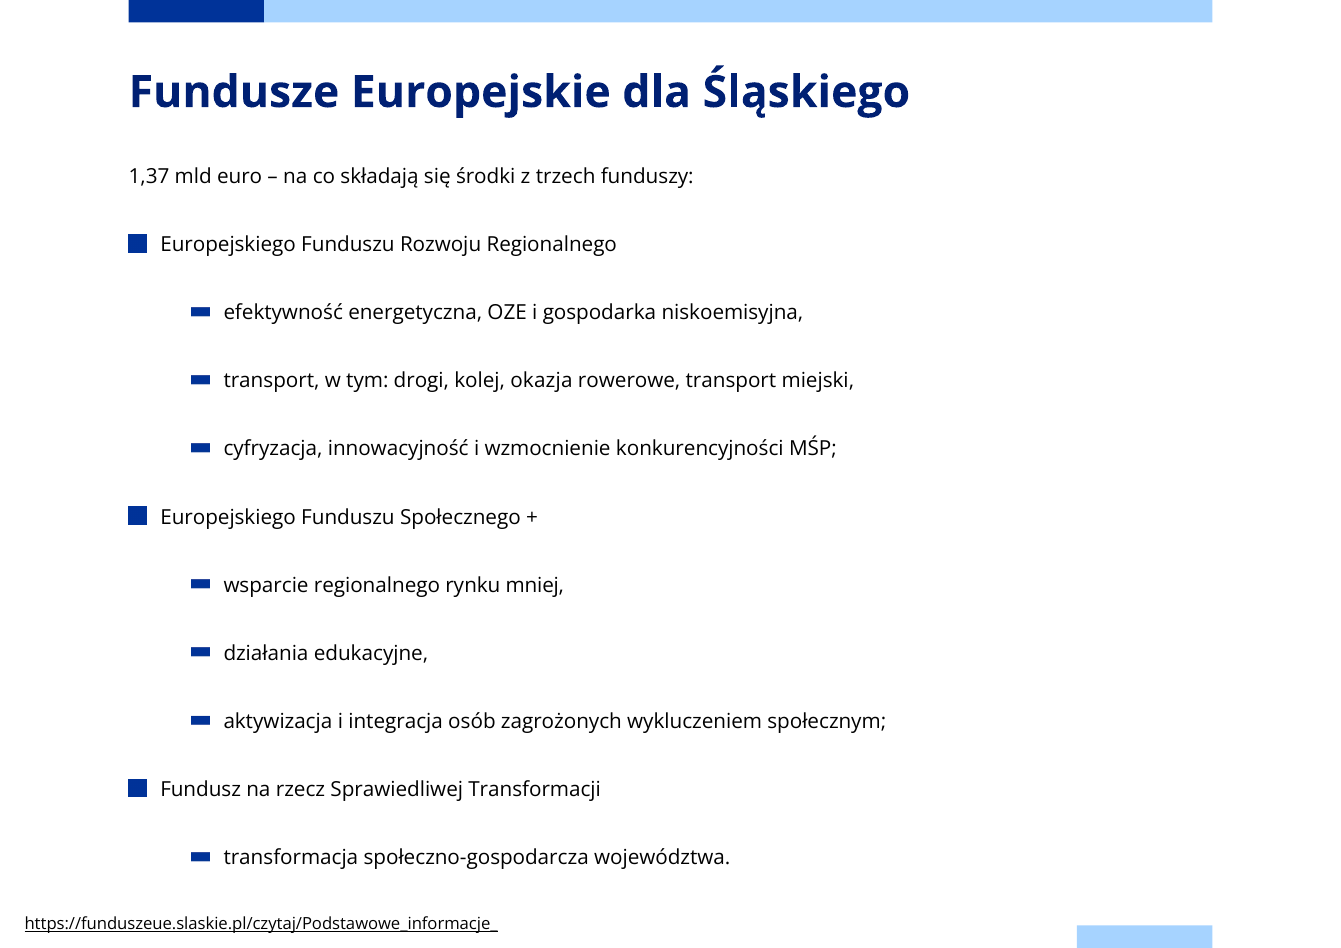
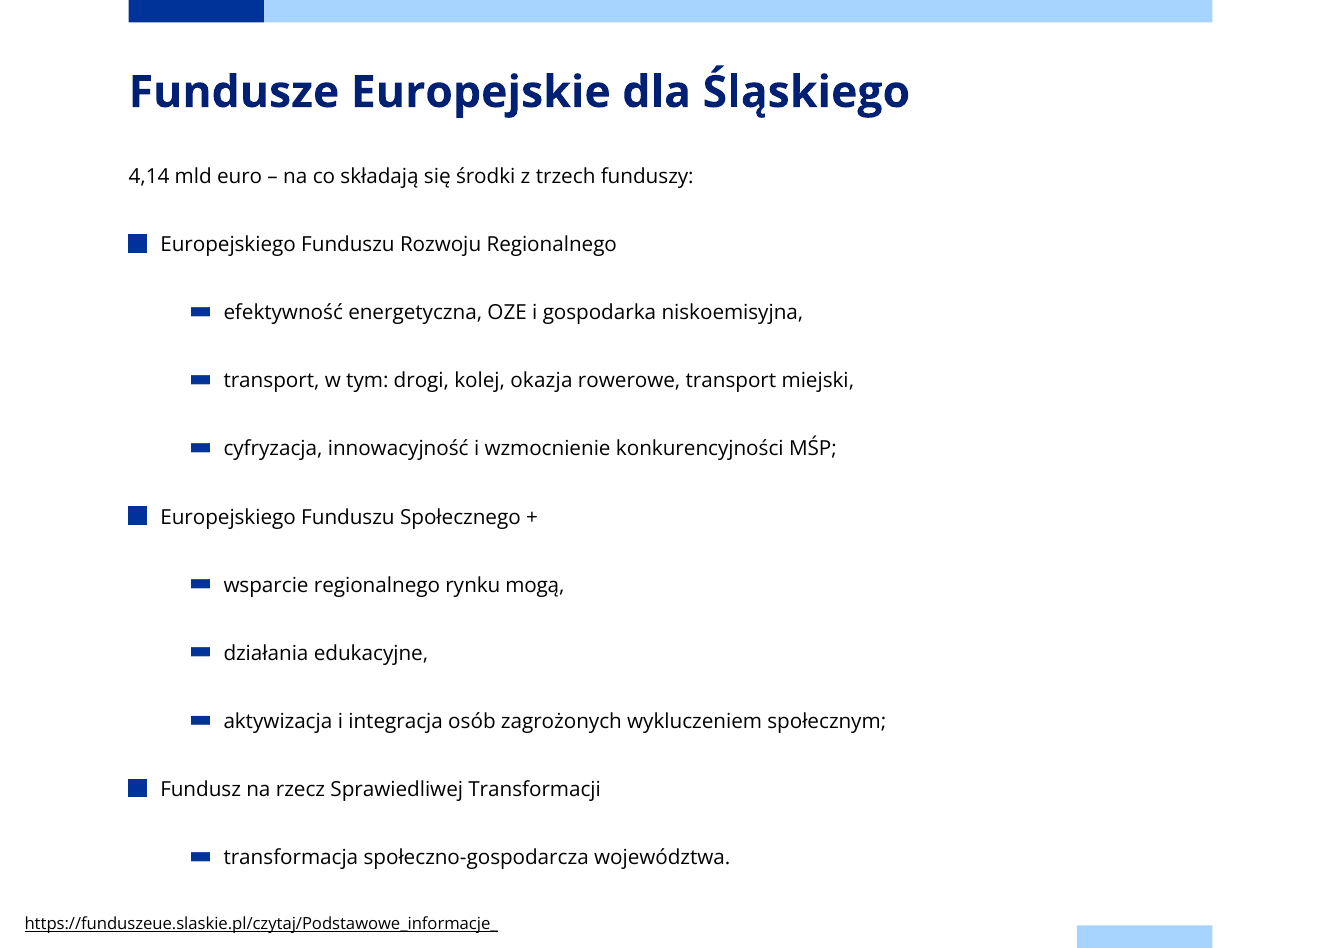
1,37: 1,37 -> 4,14 (149, 177)
mniej: mniej -> mogą (535, 585)
